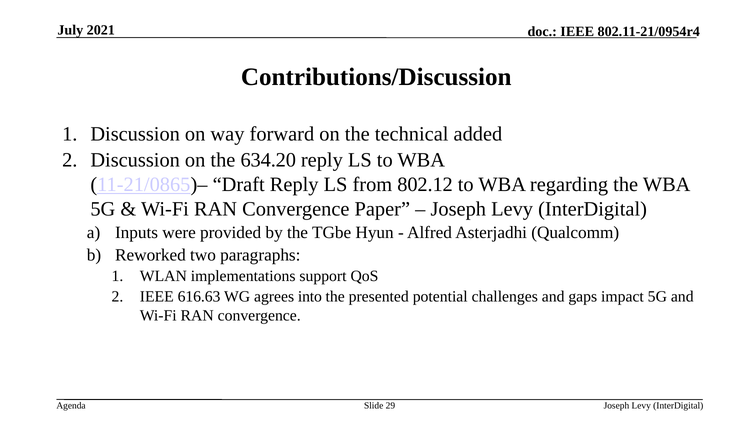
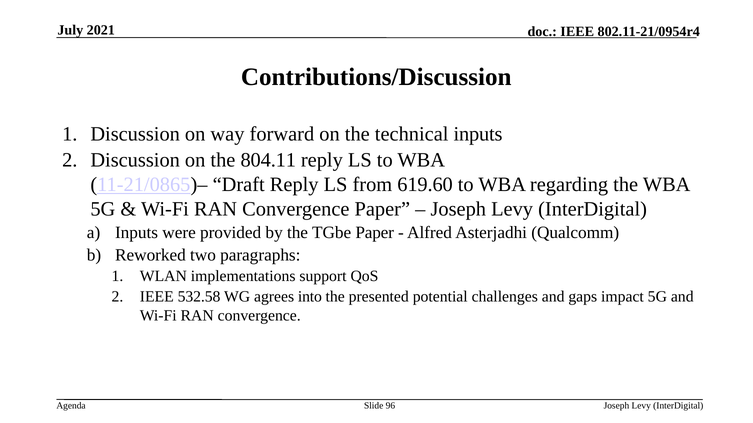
technical added: added -> inputs (478, 134)
634.20: 634.20 -> 804.11 (268, 160)
802.12: 802.12 -> 619.60 (425, 185)
TGbe Hyun: Hyun -> Paper (375, 233)
616.63: 616.63 -> 532.58 (199, 297)
29: 29 -> 96 (390, 406)
